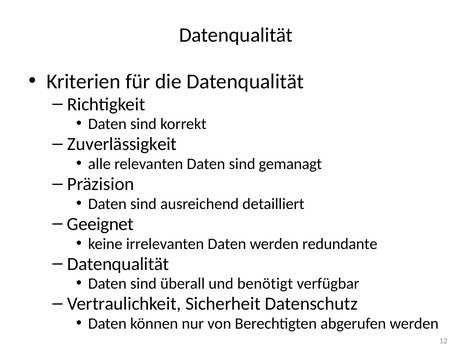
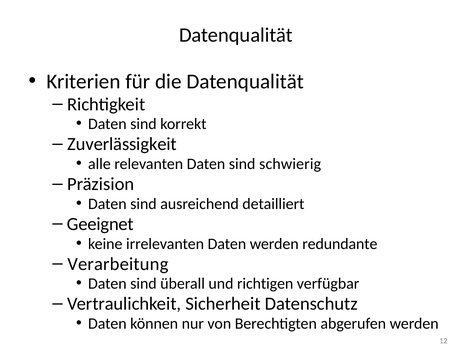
gemanagt: gemanagt -> schwierig (290, 164)
Datenqualität: Datenqualität -> Verarbeitung (118, 264)
benötigt: benötigt -> richtigen (265, 284)
